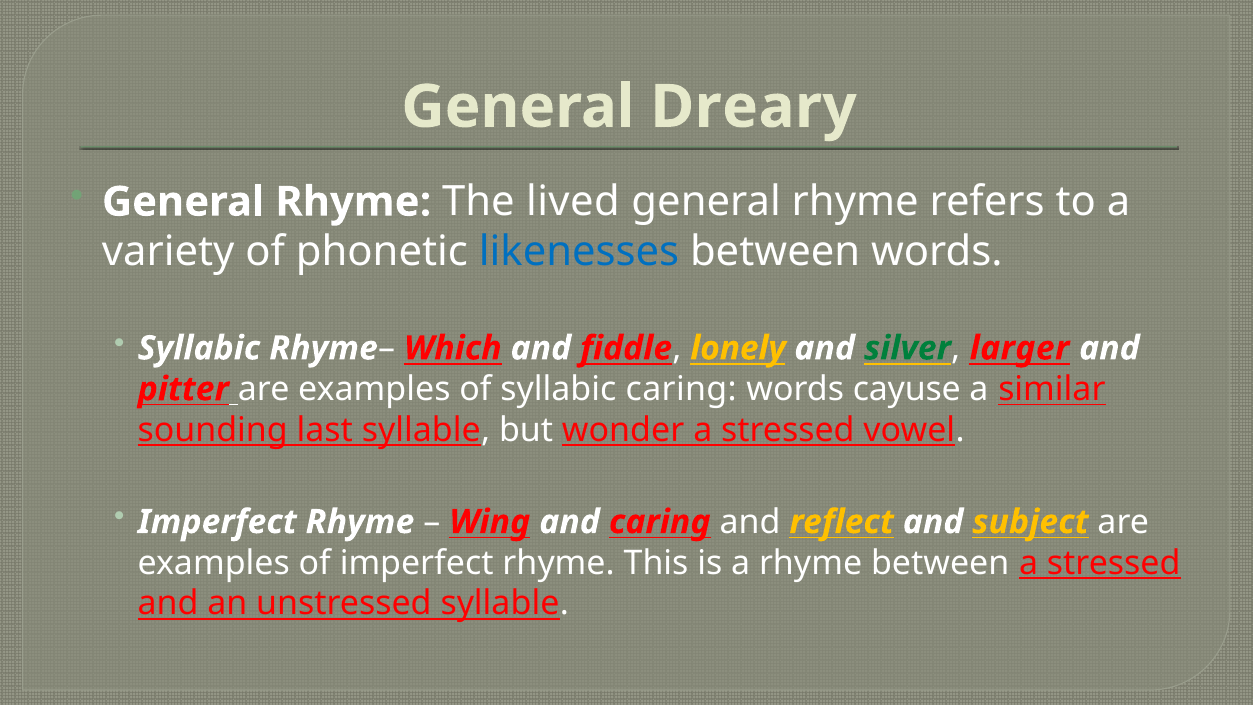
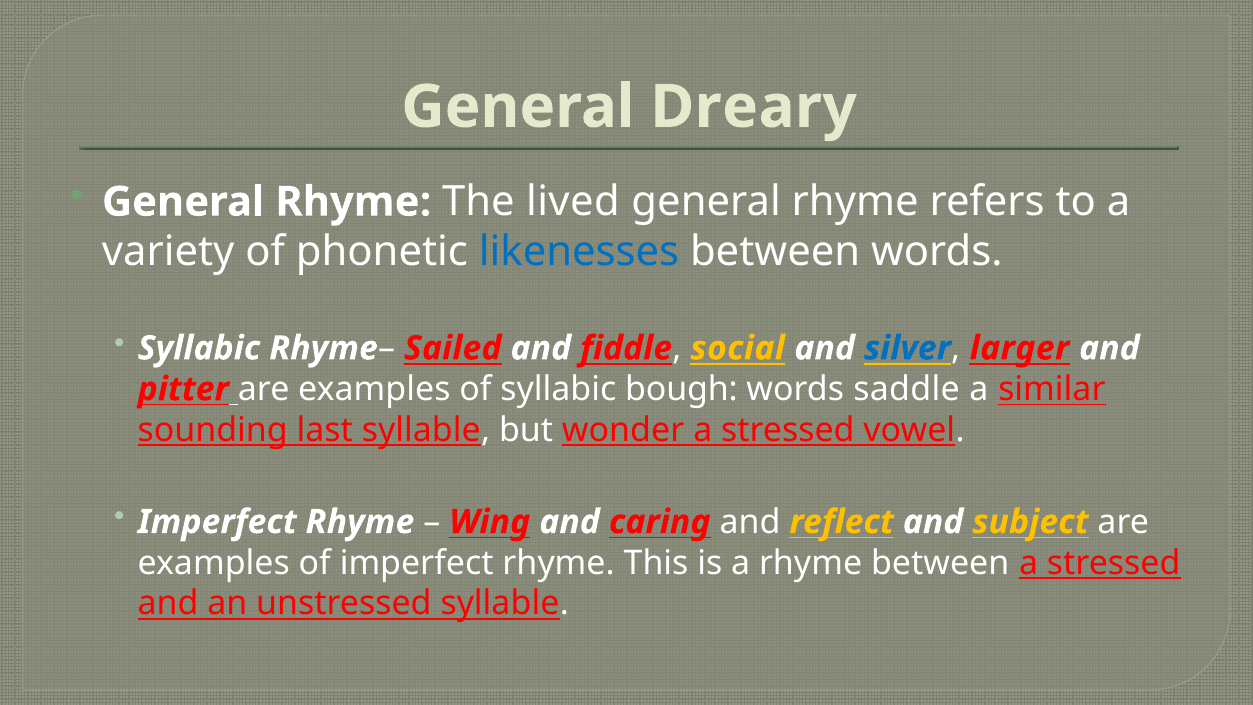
Which: Which -> Sailed (453, 348)
lonely: lonely -> social (738, 348)
silver colour: green -> blue (908, 348)
syllabic caring: caring -> bough (681, 389)
cayuse: cayuse -> saddle (907, 389)
